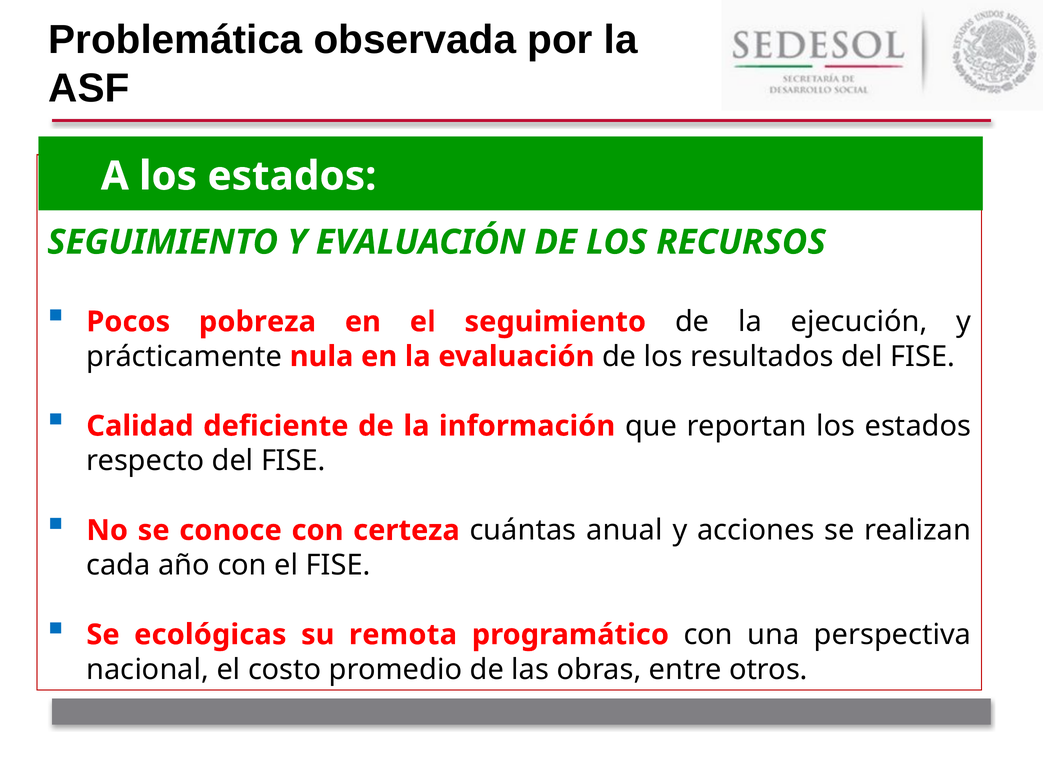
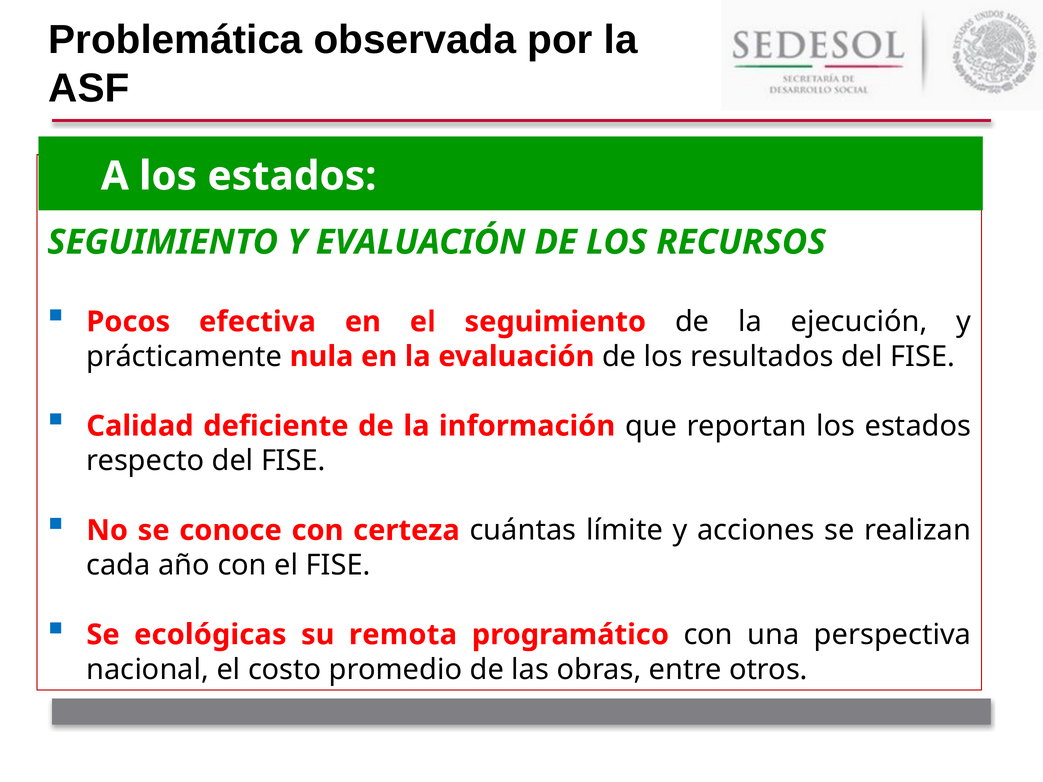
pobreza: pobreza -> efectiva (257, 322)
anual: anual -> límite (625, 531)
